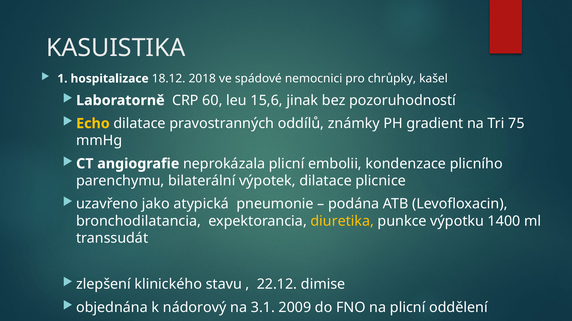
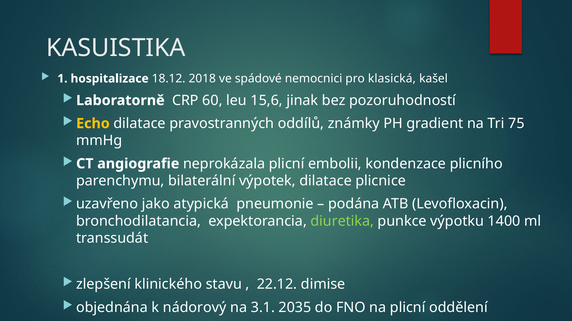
chrůpky: chrůpky -> klasická (392, 79)
diuretika colour: yellow -> light green (342, 221)
2009: 2009 -> 2035 (295, 308)
